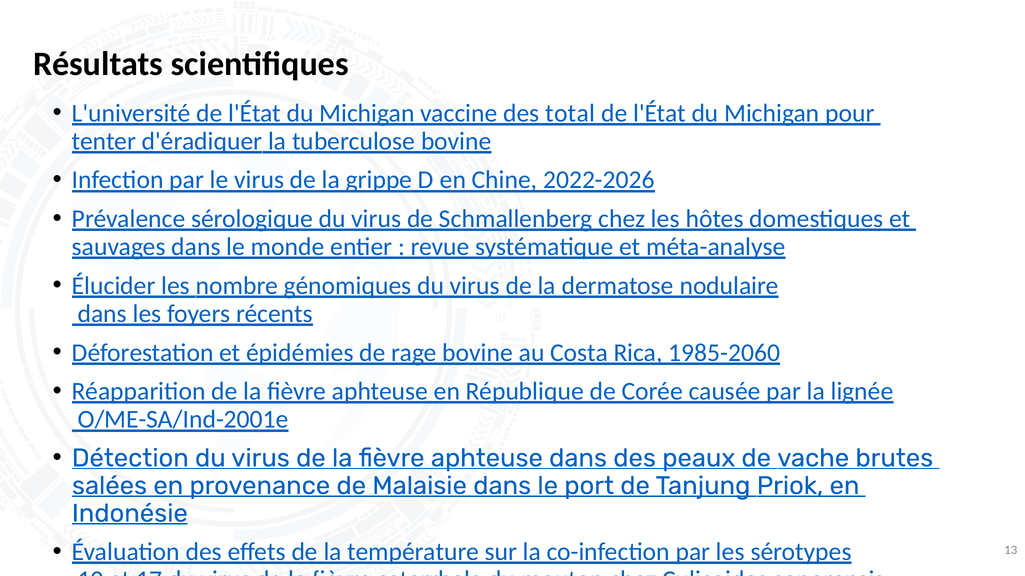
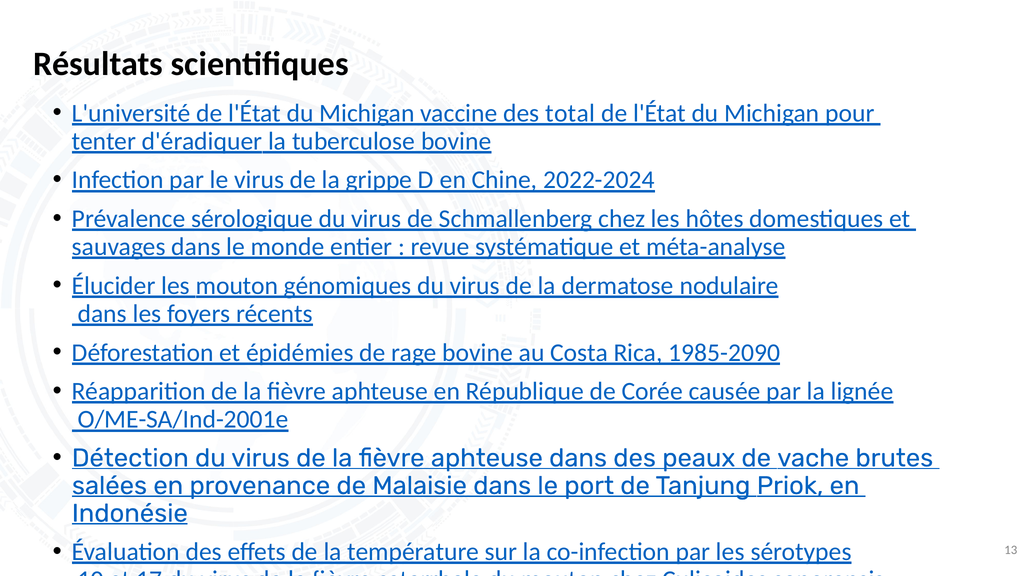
2022-2026: 2022-2026 -> 2022-2024 (599, 180)
les nombre: nombre -> mouton (237, 286)
1985-2060: 1985-2060 -> 1985-2090 (724, 353)
